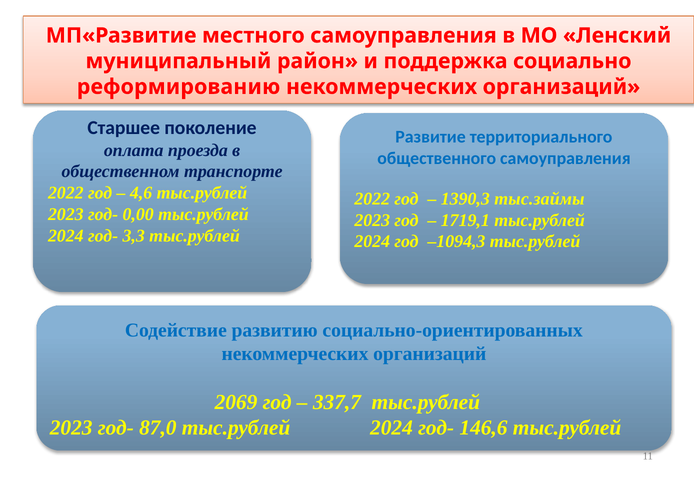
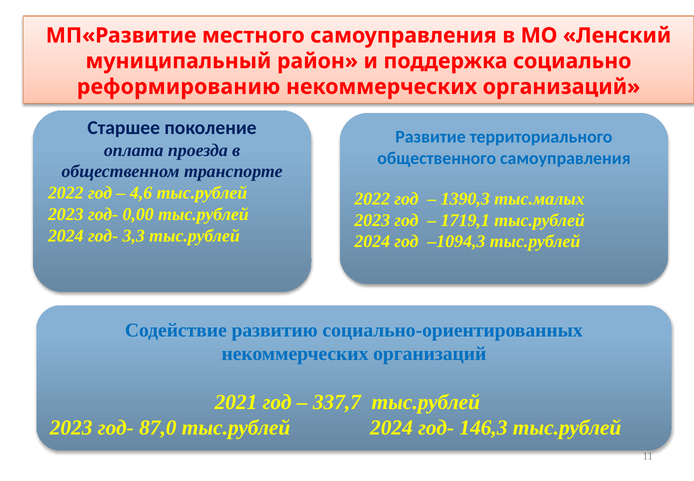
тыс.займы: тыс.займы -> тыс.малых (540, 199)
2069: 2069 -> 2021 (236, 402)
146,6: 146,6 -> 146,3 (483, 427)
